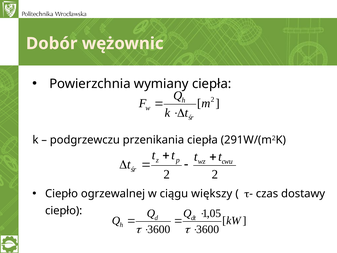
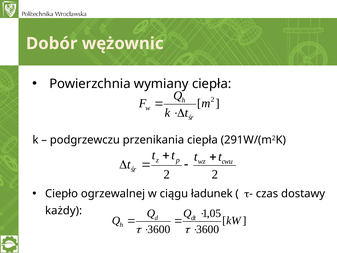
większy: większy -> ładunek (212, 194)
ciepło: ciepło -> każdy (64, 210)
